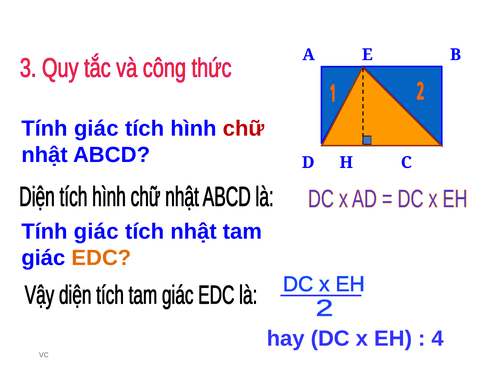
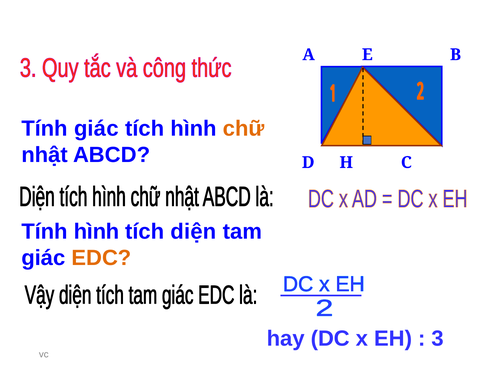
chữ colour: red -> orange (244, 129)
giác: giác -> hình (97, 232)
tích nhật: nhật -> diện (193, 232)
4: 4 -> 3 (438, 339)
